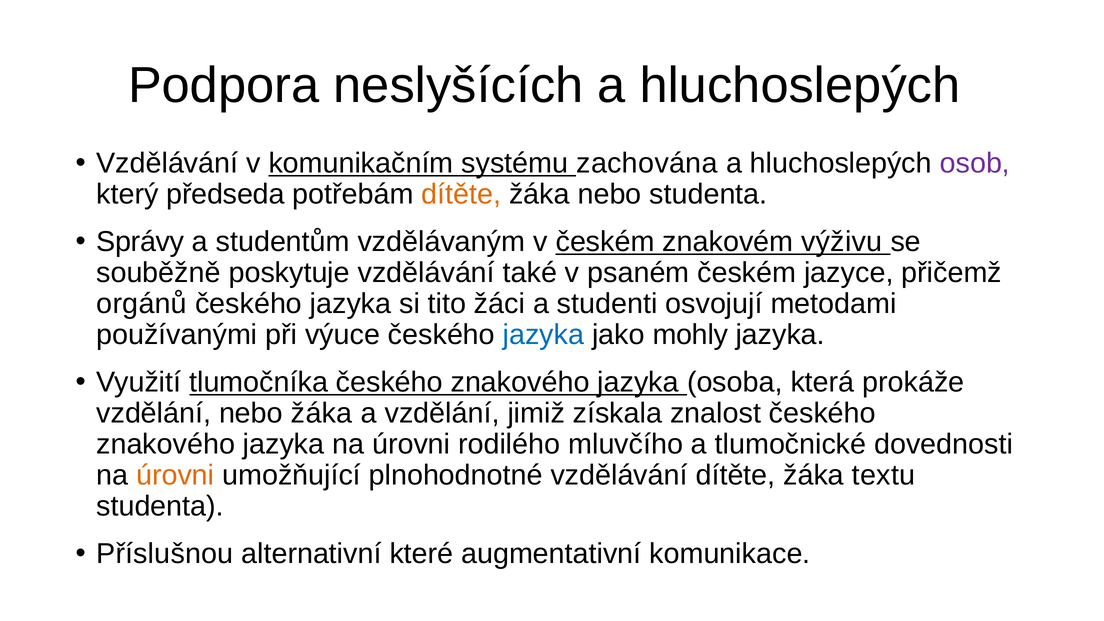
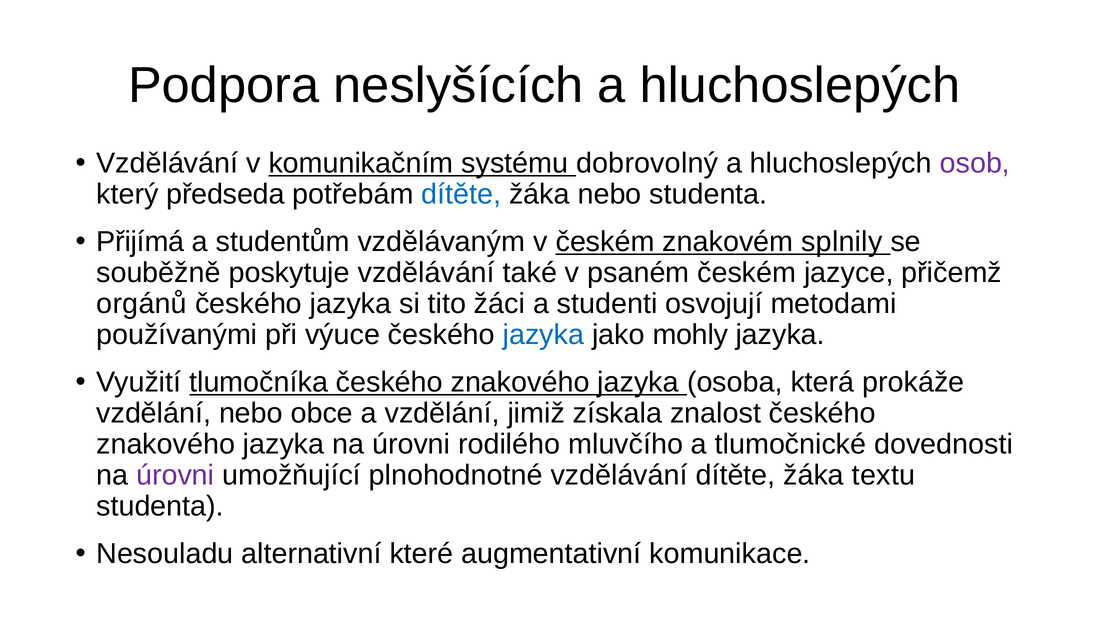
zachována: zachována -> dobrovolný (647, 163)
dítěte colour: orange -> blue (461, 194)
Správy: Správy -> Přijímá (140, 242)
výživu: výživu -> splnily (842, 242)
nebo žáka: žáka -> obce (322, 413)
úrovni colour: orange -> purple (175, 475)
Příslušnou: Příslušnou -> Nesouladu (165, 554)
